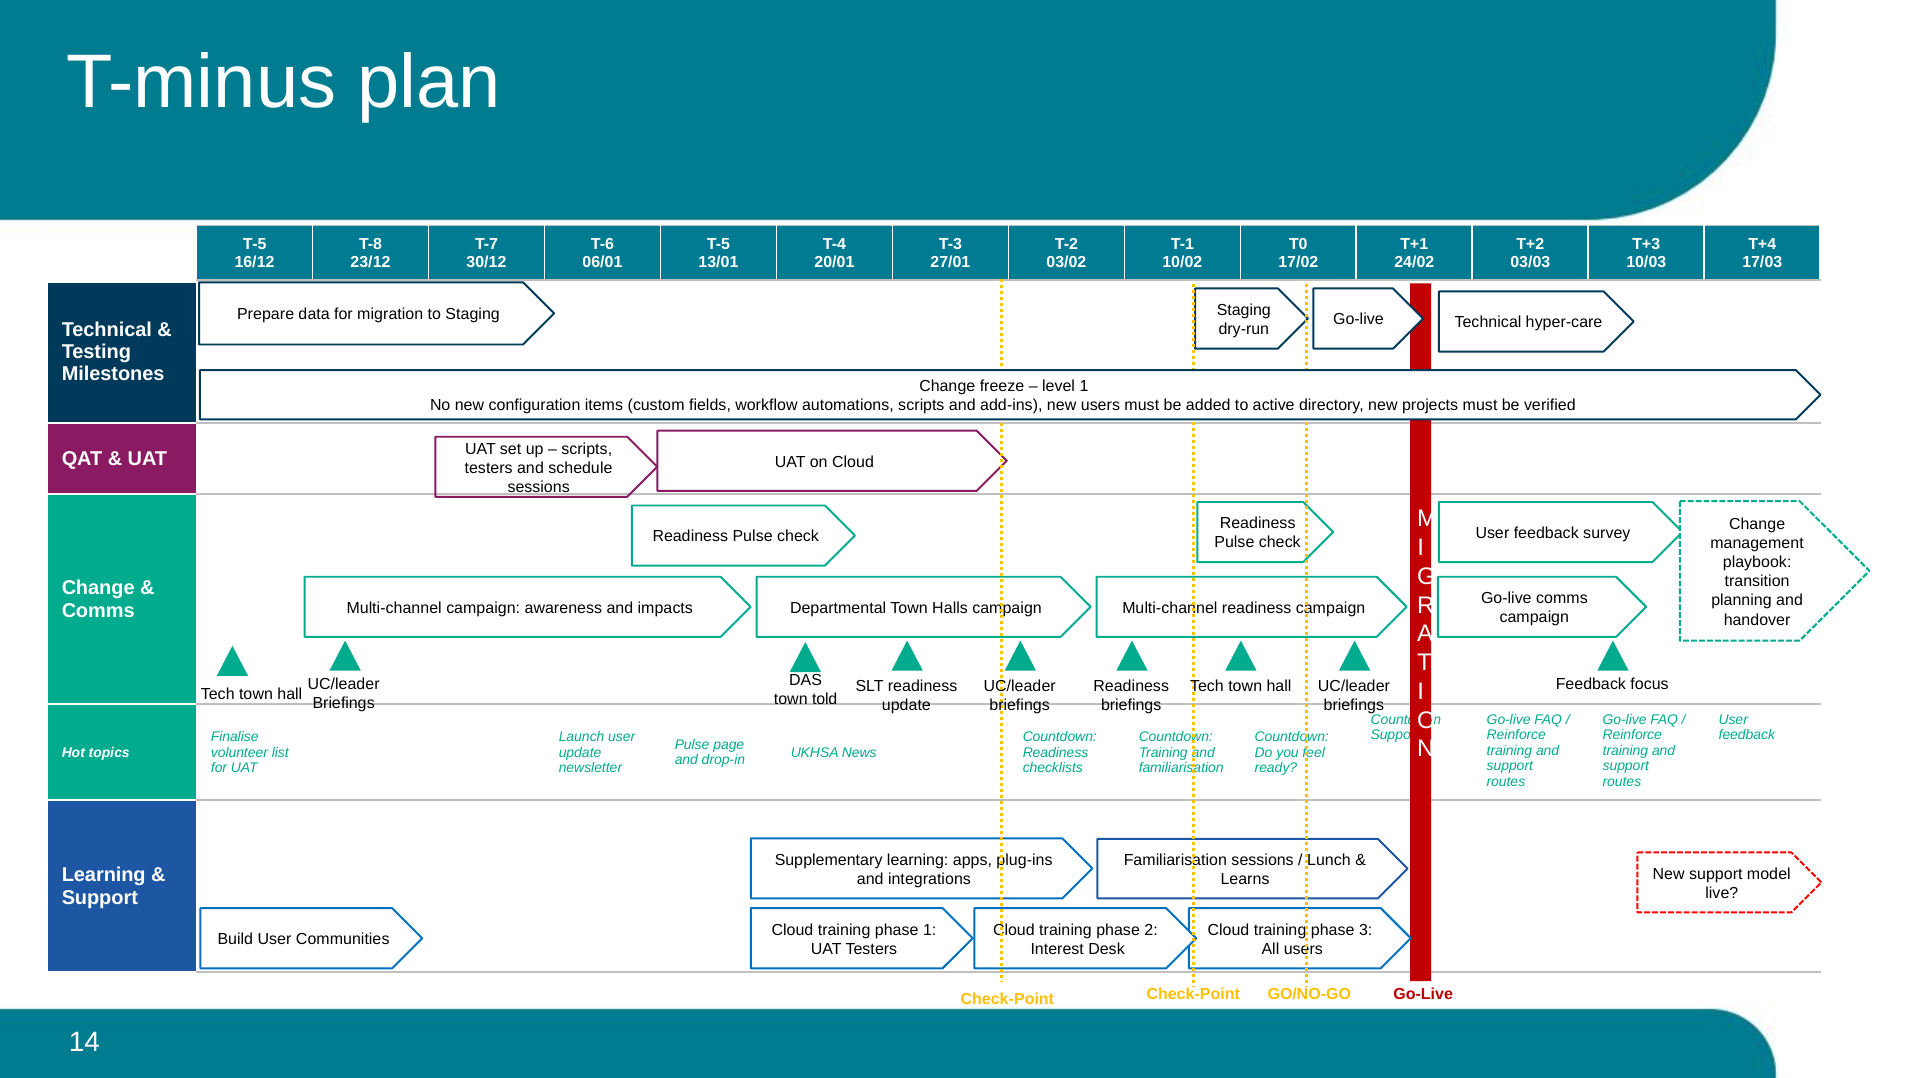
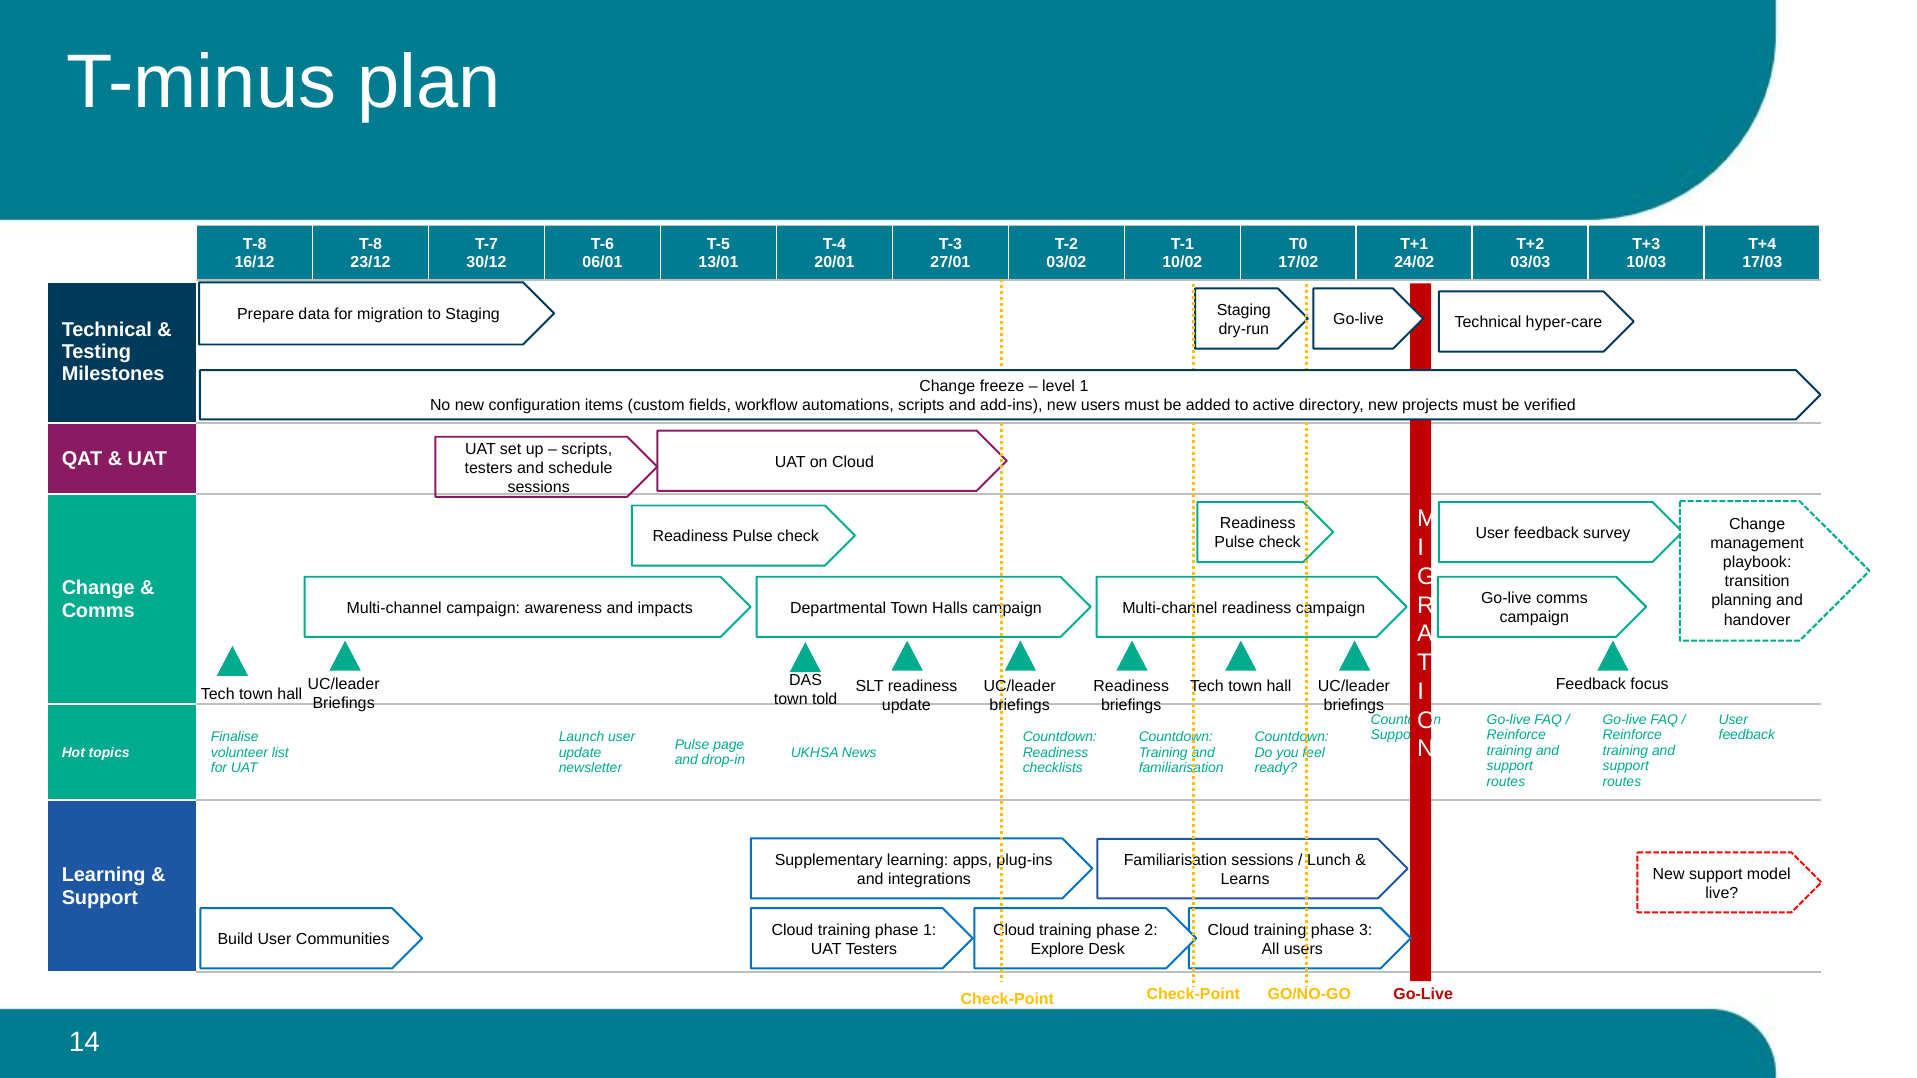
T-5: T-5 -> T-8 (255, 244)
Interest: Interest -> Explore (1057, 949)
